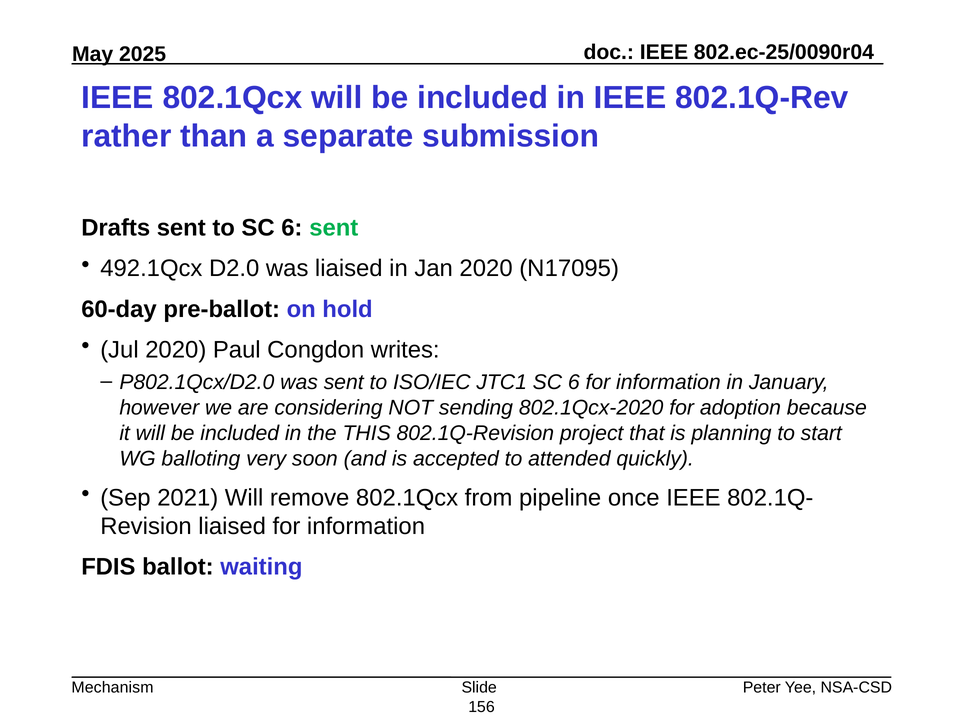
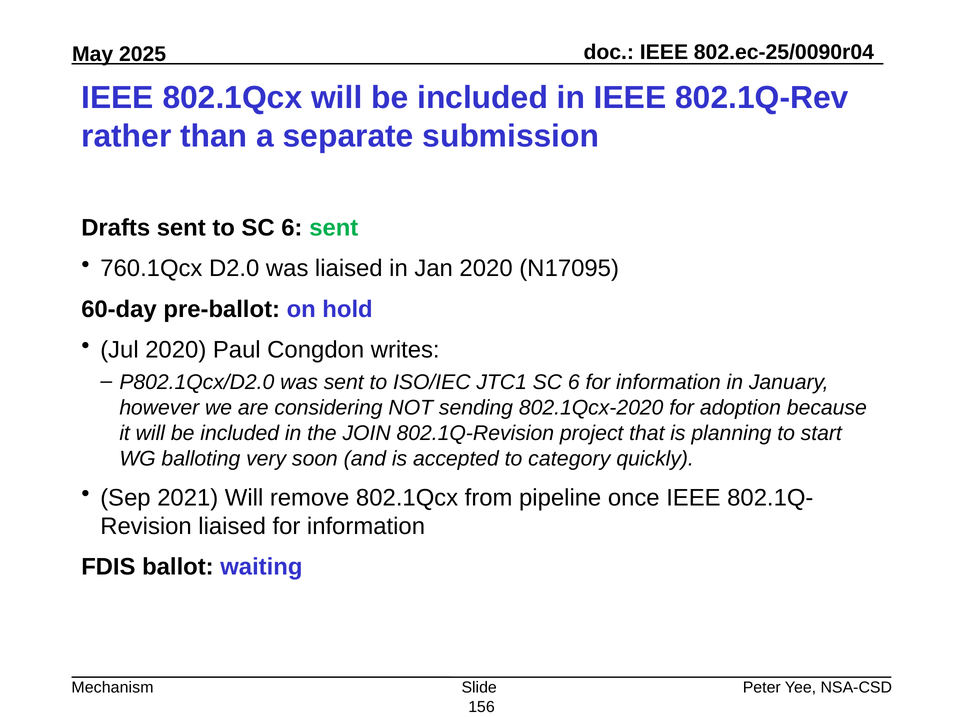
492.1Qcx: 492.1Qcx -> 760.1Qcx (151, 268)
THIS: THIS -> JOIN (367, 433)
attended: attended -> category (569, 458)
